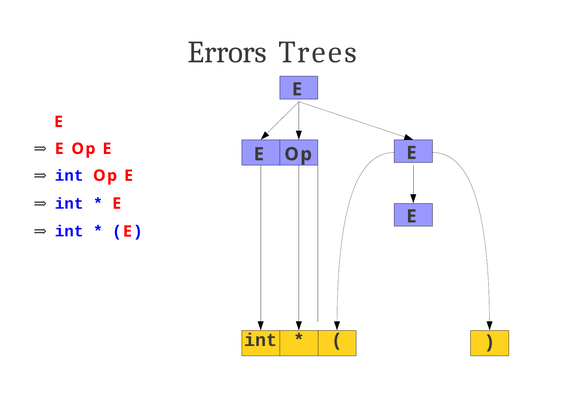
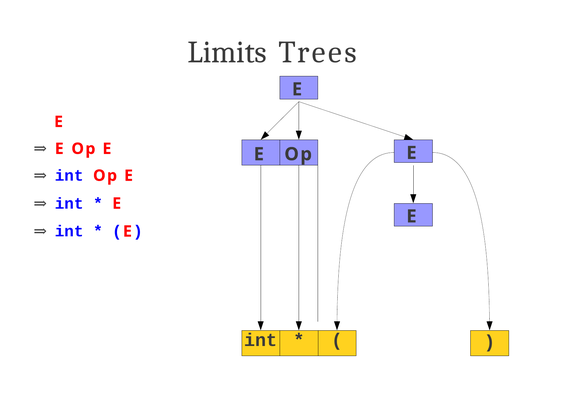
Errors: Errors -> Limits (227, 52)
